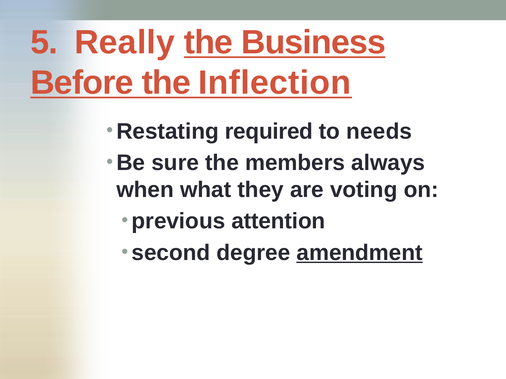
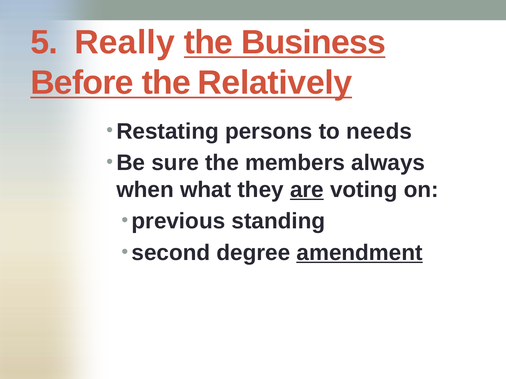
Inflection: Inflection -> Relatively (275, 83)
required: required -> persons (269, 131)
are underline: none -> present (307, 190)
attention: attention -> standing (278, 222)
